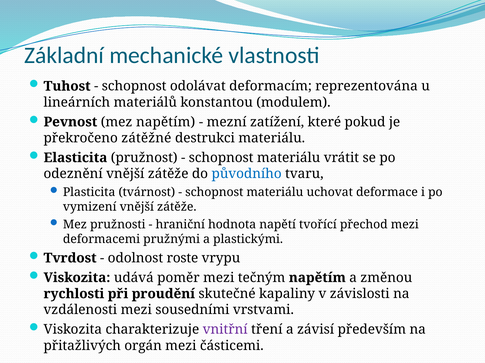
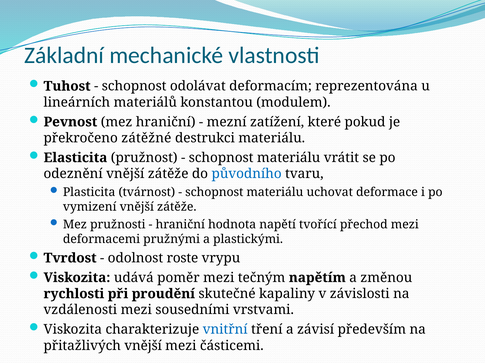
mez napětím: napětím -> hraniční (166, 122)
vnitřní colour: purple -> blue (225, 330)
přitažlivých orgán: orgán -> vnější (143, 346)
